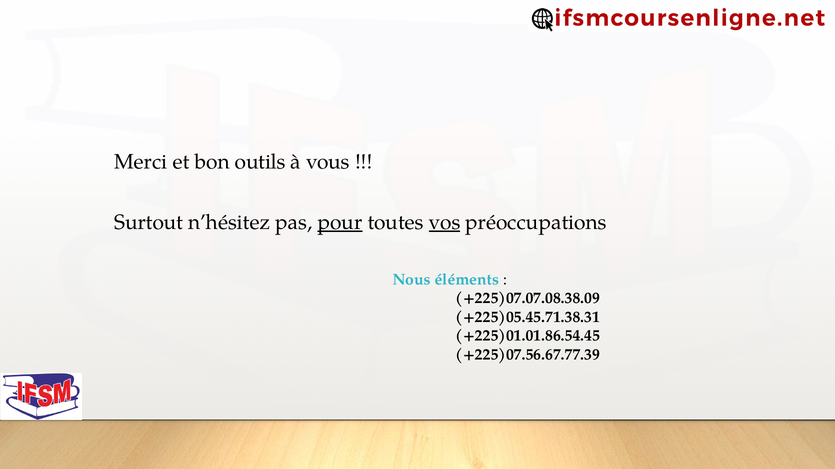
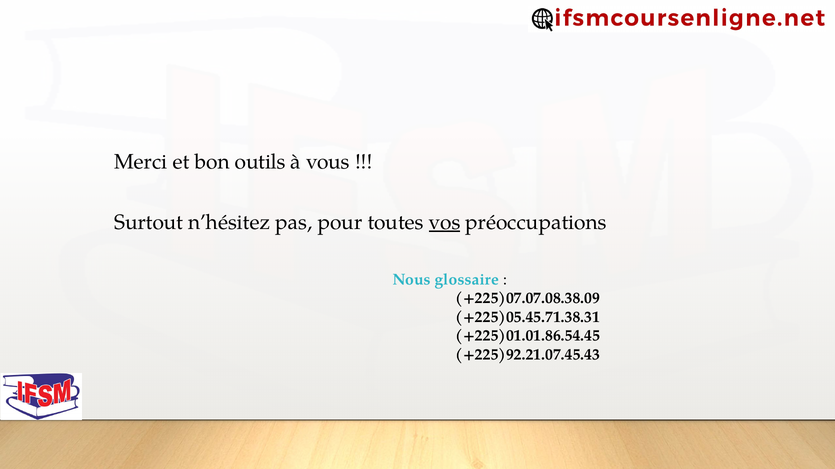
pour underline: present -> none (340, 223)
éléments: éléments -> glossaire (467, 280)
+225)07.56.67.77.39: +225)07.56.67.77.39 -> +225)92.21.07.45.43 (528, 355)
